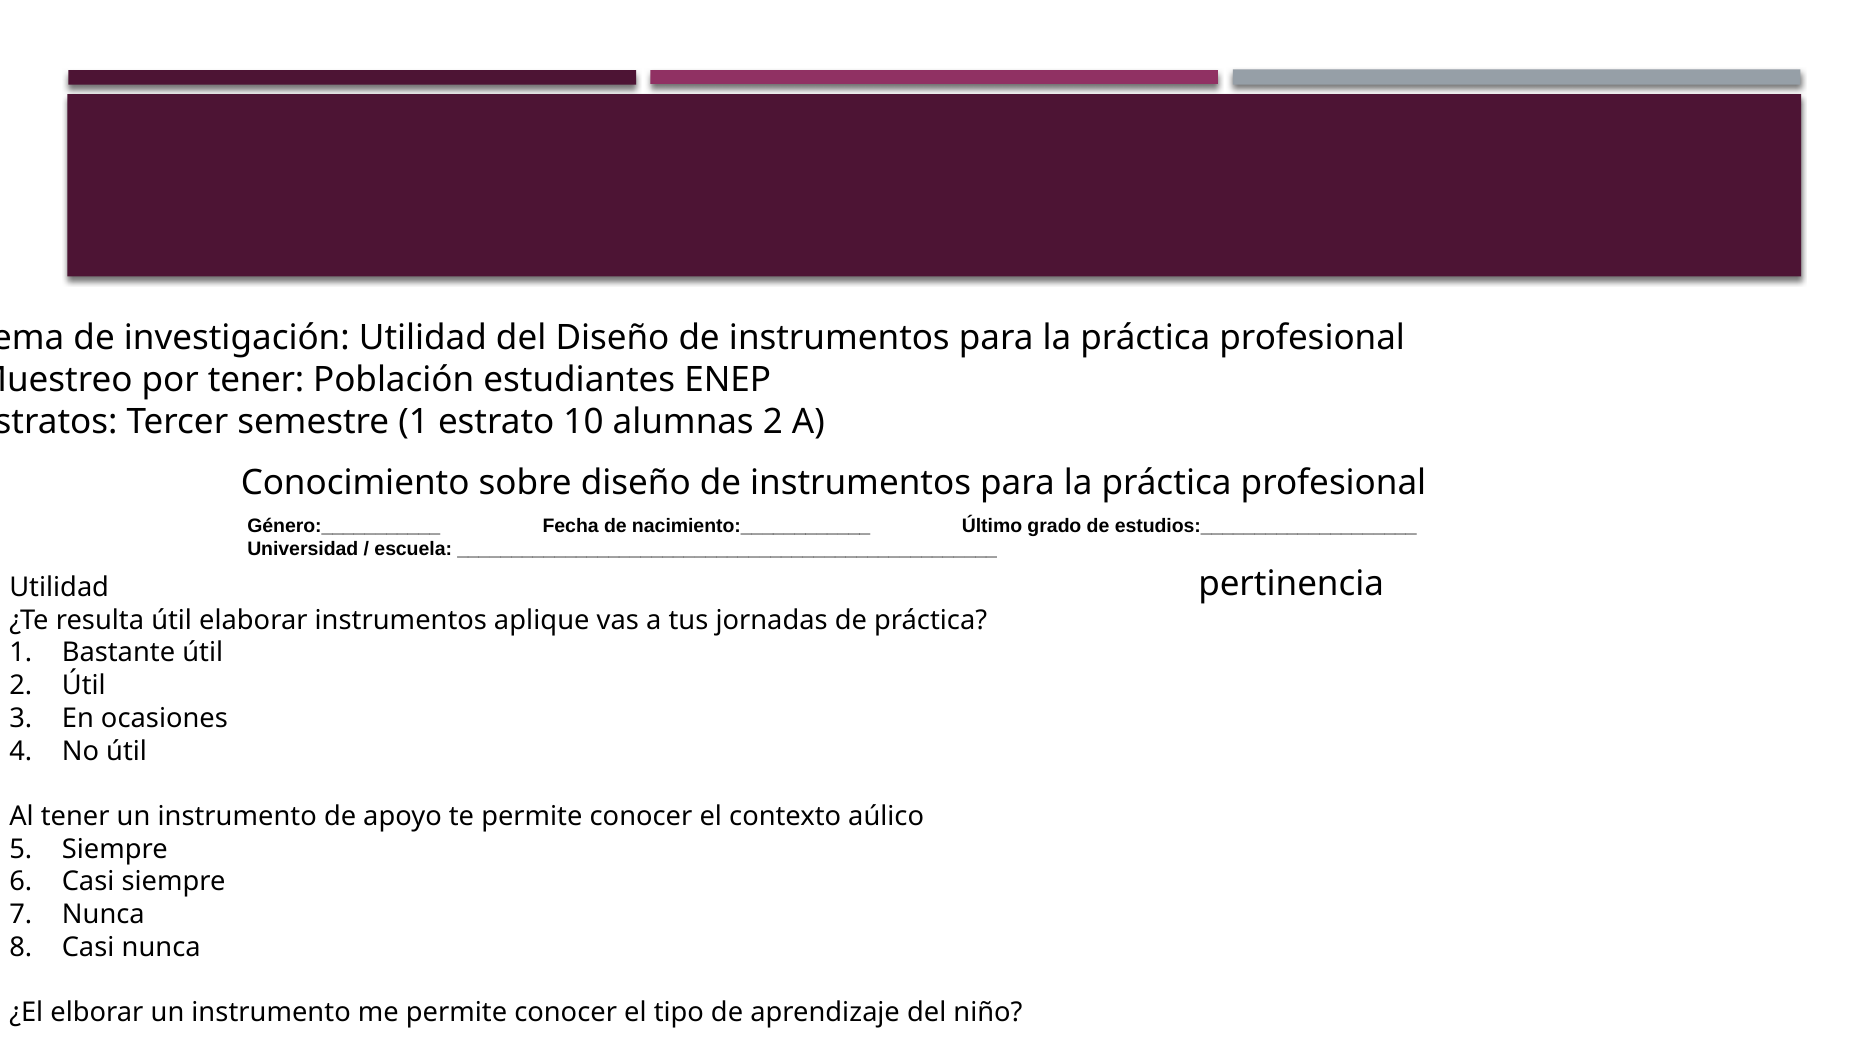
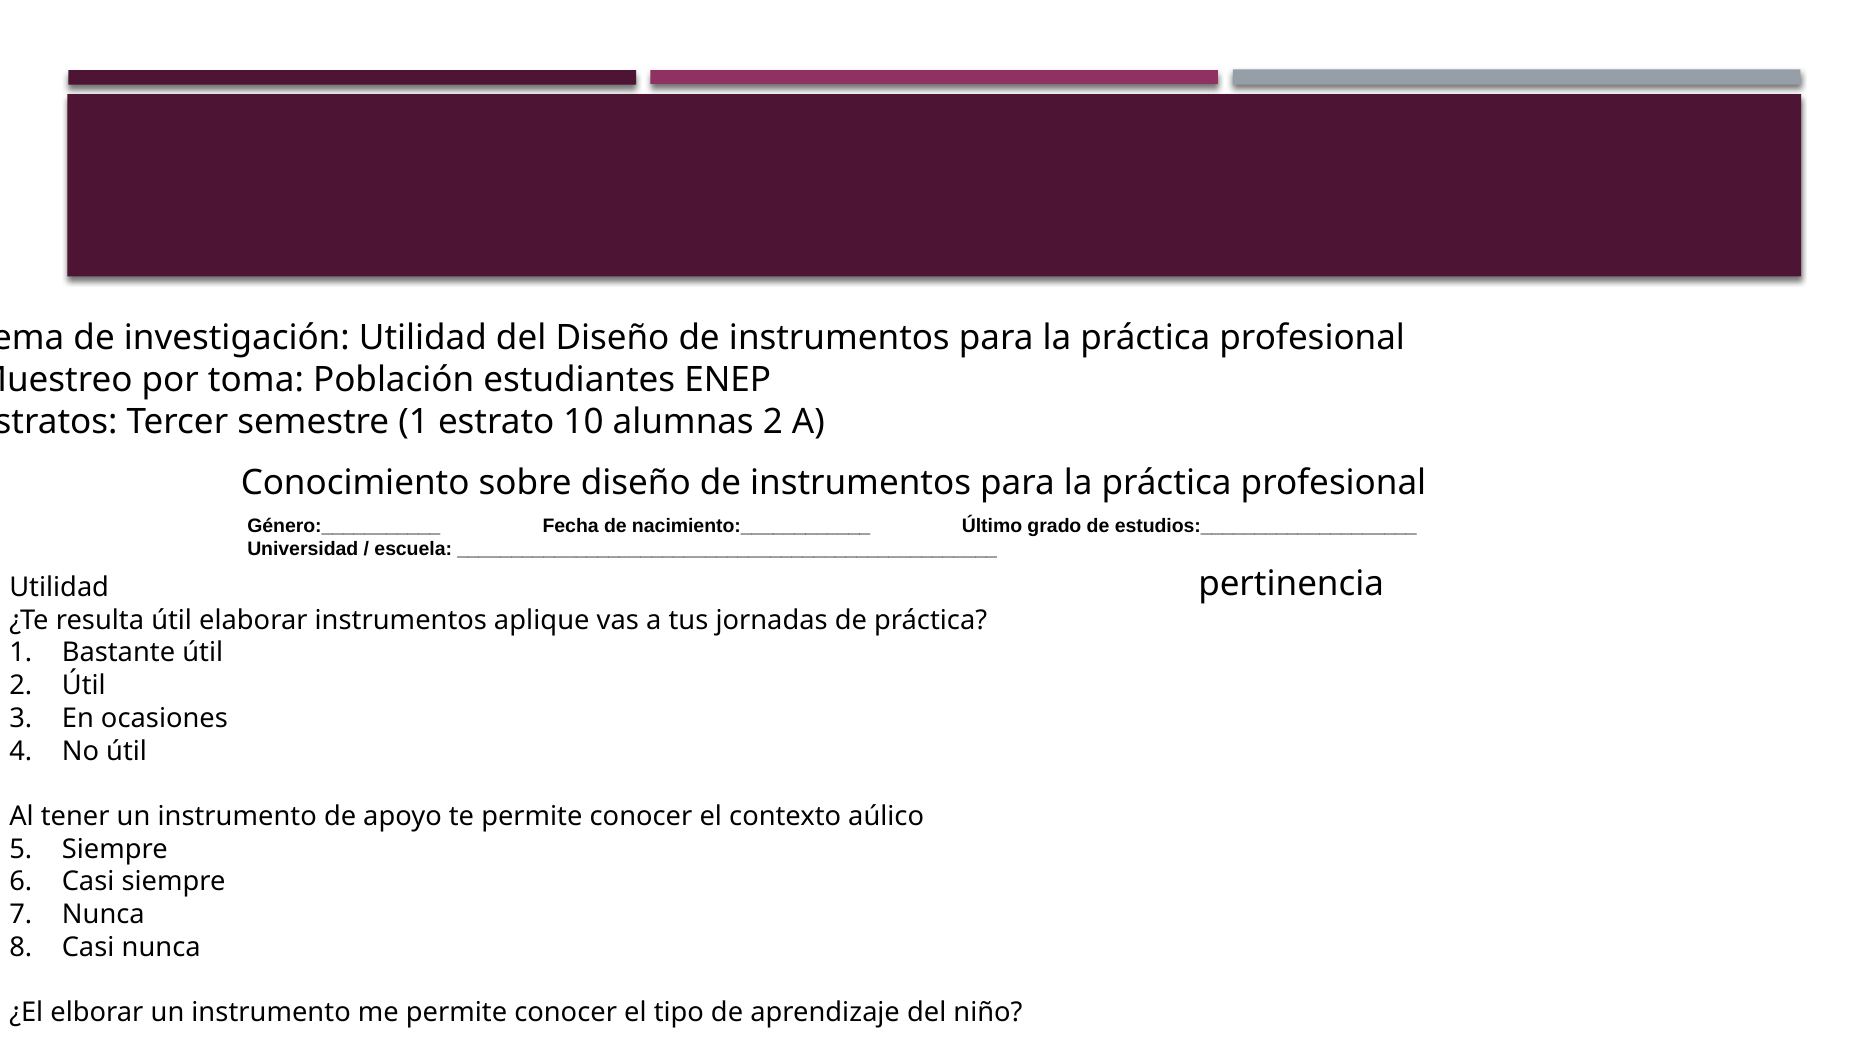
por tener: tener -> toma (256, 380)
